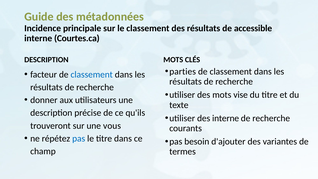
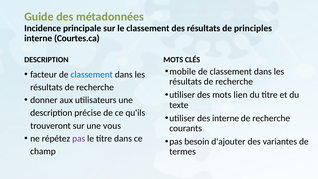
accessible: accessible -> principles (253, 28)
parties: parties -> mobile (183, 71)
vise: vise -> lien (241, 95)
pas colour: blue -> purple (79, 138)
